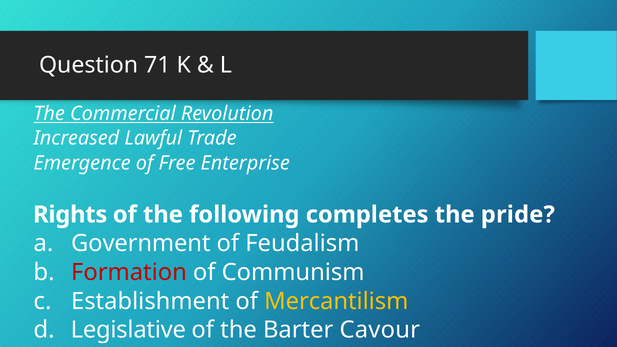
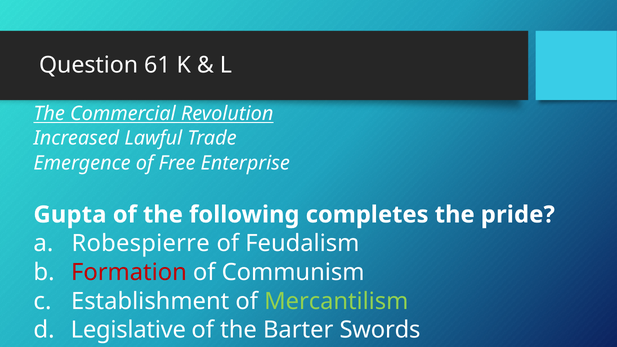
71: 71 -> 61 (157, 65)
Rights: Rights -> Gupta (70, 215)
Government: Government -> Robespierre (141, 244)
Mercantilism colour: yellow -> light green (336, 301)
Cavour: Cavour -> Swords (380, 330)
